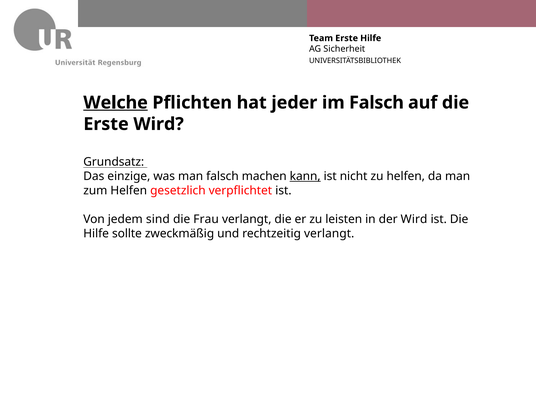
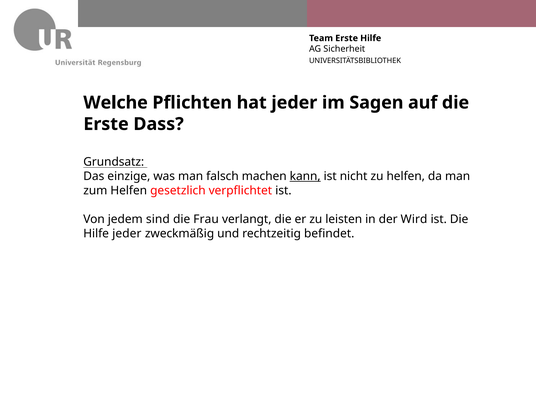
Welche underline: present -> none (116, 103)
im Falsch: Falsch -> Sagen (376, 103)
Erste Wird: Wird -> Dass (159, 124)
Hilfe sollte: sollte -> jeder (127, 233)
rechtzeitig verlangt: verlangt -> befindet (329, 233)
